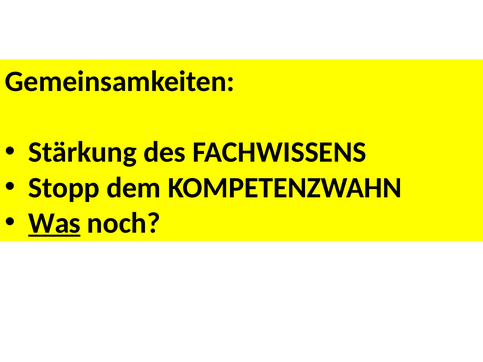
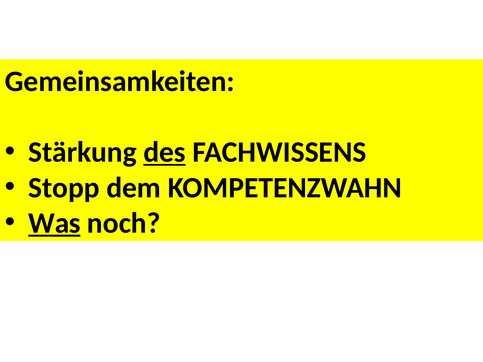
des underline: none -> present (165, 152)
